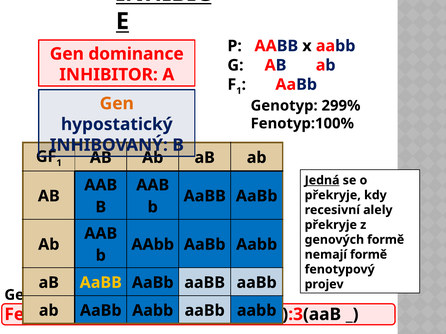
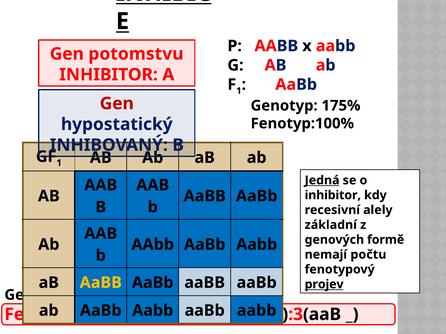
dominance: dominance -> potomstvu (136, 54)
Gen colour: orange -> red (117, 104)
299%: 299% -> 175% (341, 106)
překryje: překryje -> inhibitor (333, 195)
překryje: překryje -> základní (331, 225)
nemají formě: formě -> počtu (368, 255)
projev underline: none -> present (324, 285)
